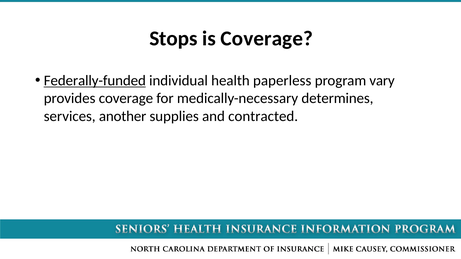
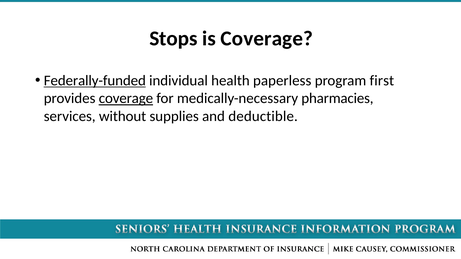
vary: vary -> first (382, 81)
coverage underline: none -> present (126, 99)
determines: determines -> pharmacies (337, 99)
another: another -> without (123, 116)
contracted: contracted -> deductible (263, 116)
